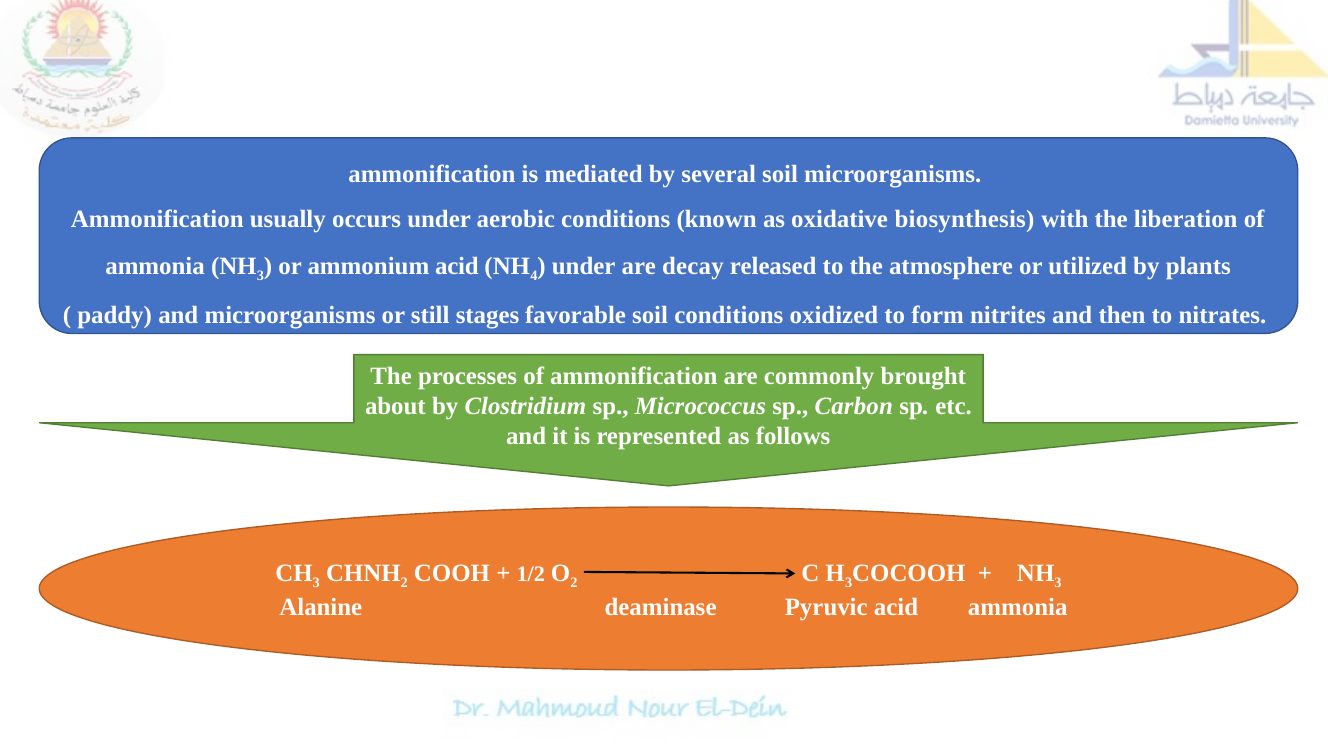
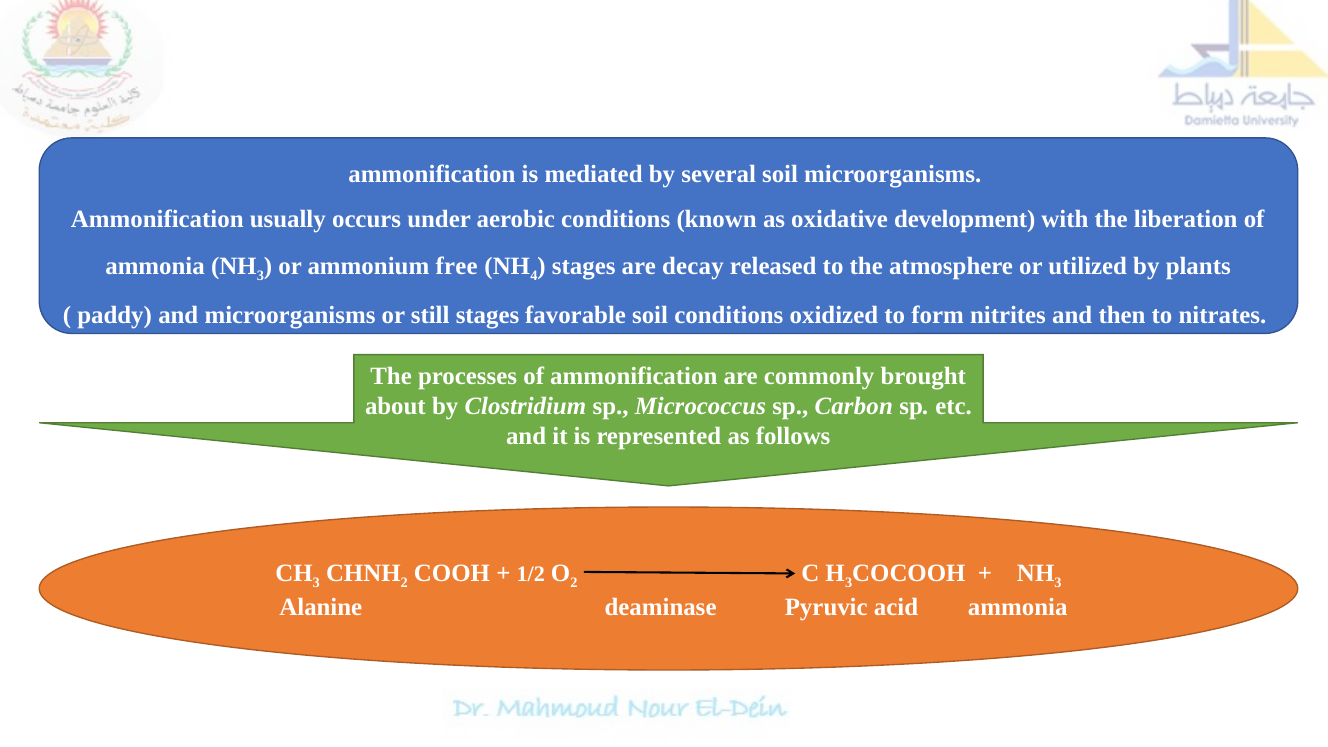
biosynthesis: biosynthesis -> development (965, 219)
ammonium acid: acid -> free (457, 266)
under: under -> stages (584, 266)
